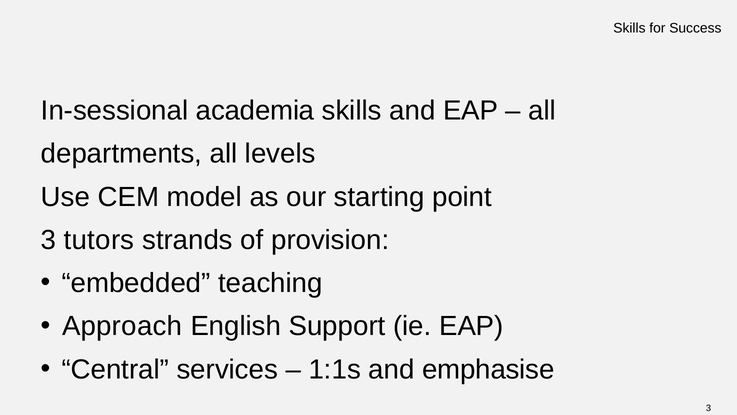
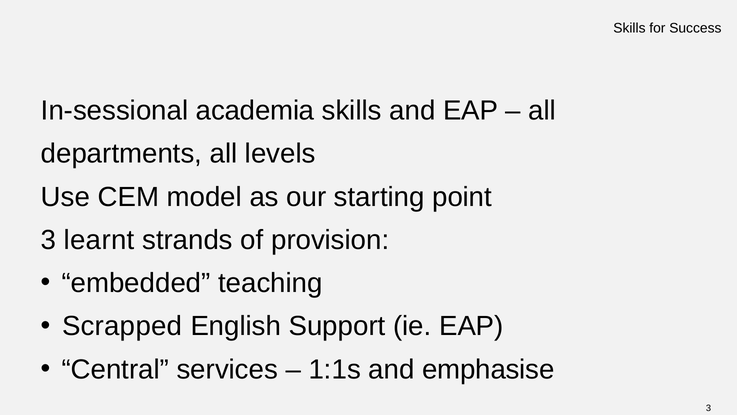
tutors: tutors -> learnt (99, 240)
Approach: Approach -> Scrapped (122, 326)
